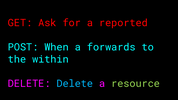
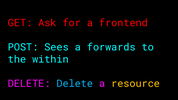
reported: reported -> frontend (123, 23)
When: When -> Sees (57, 47)
resource colour: light green -> yellow (136, 84)
